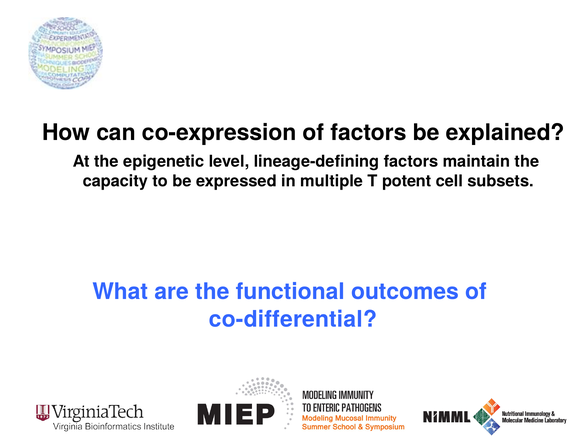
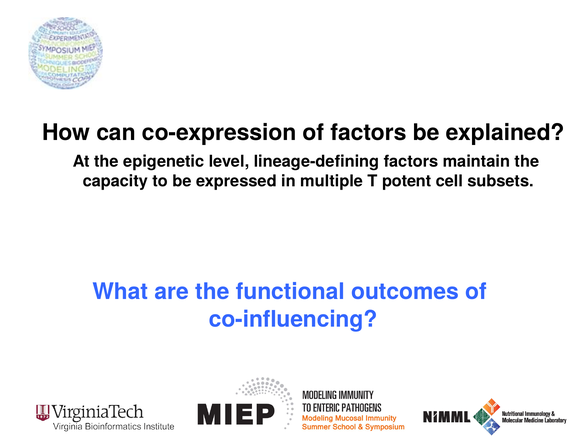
co-differential: co-differential -> co-influencing (293, 319)
